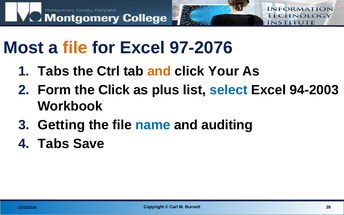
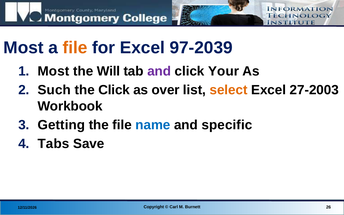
97-2076: 97-2076 -> 97-2039 (201, 48)
Tabs: Tabs -> Most (53, 71)
Ctrl: Ctrl -> Will (108, 71)
and colour: orange -> purple (159, 71)
Form: Form -> Such (54, 90)
plus: plus -> over (166, 90)
select colour: blue -> orange (229, 90)
94-2003: 94-2003 -> 27-2003 (314, 90)
auditing: auditing -> specific (227, 125)
